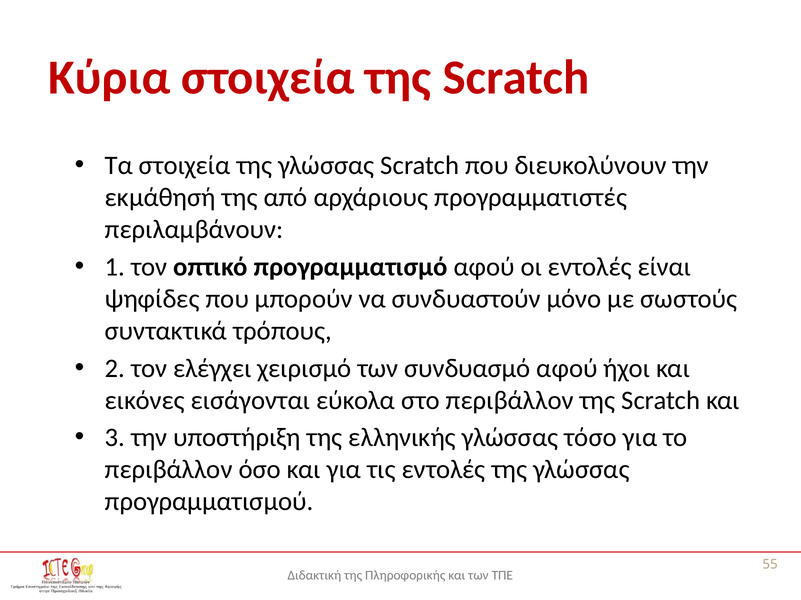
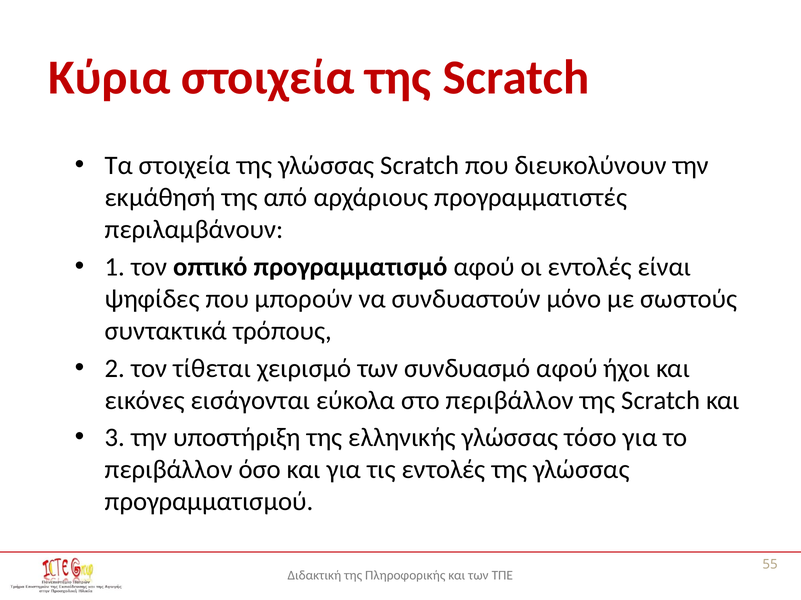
ελέγχει: ελέγχει -> τίθεται (212, 369)
